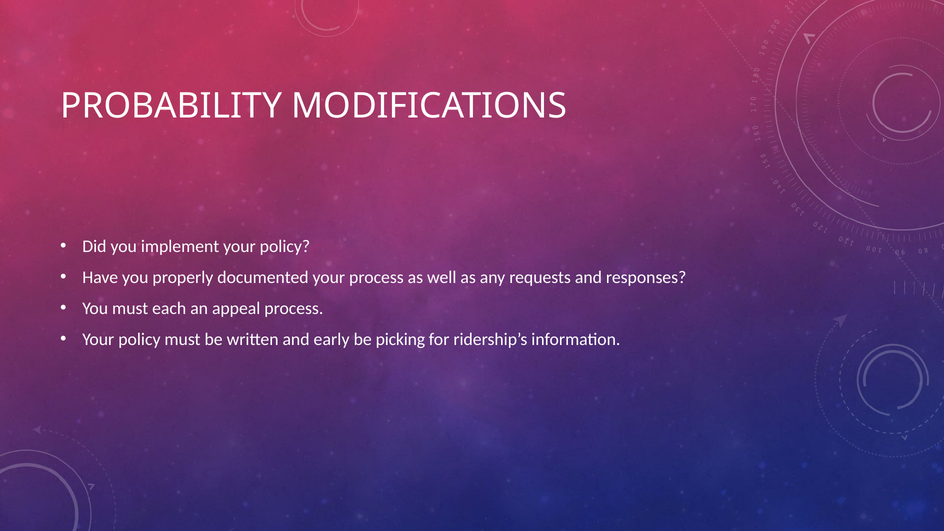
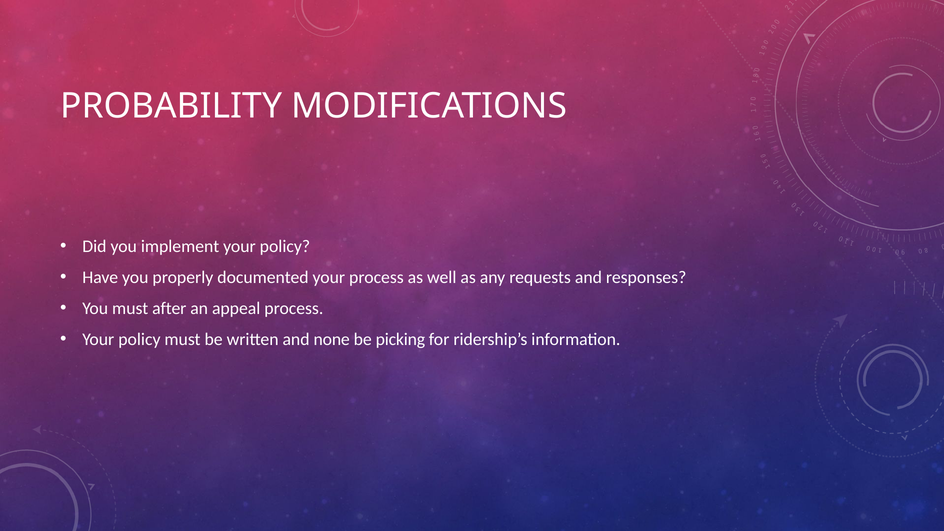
each: each -> after (169, 308)
early: early -> none (332, 339)
